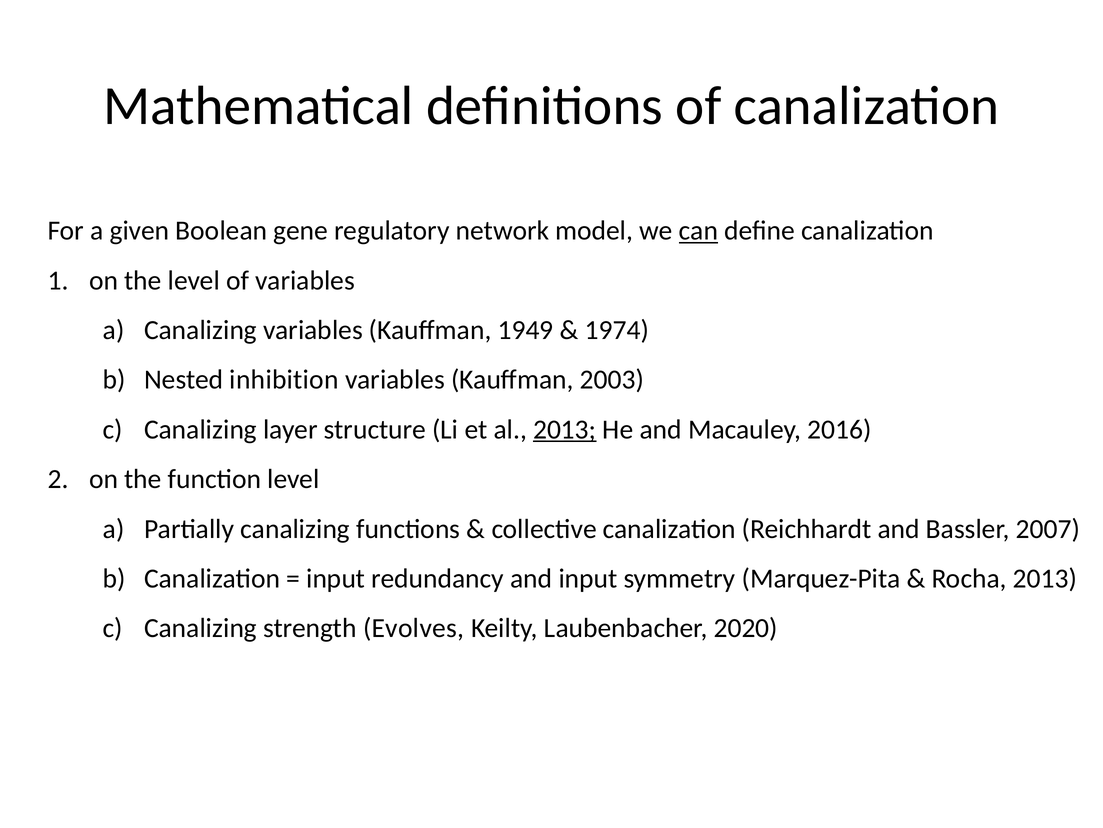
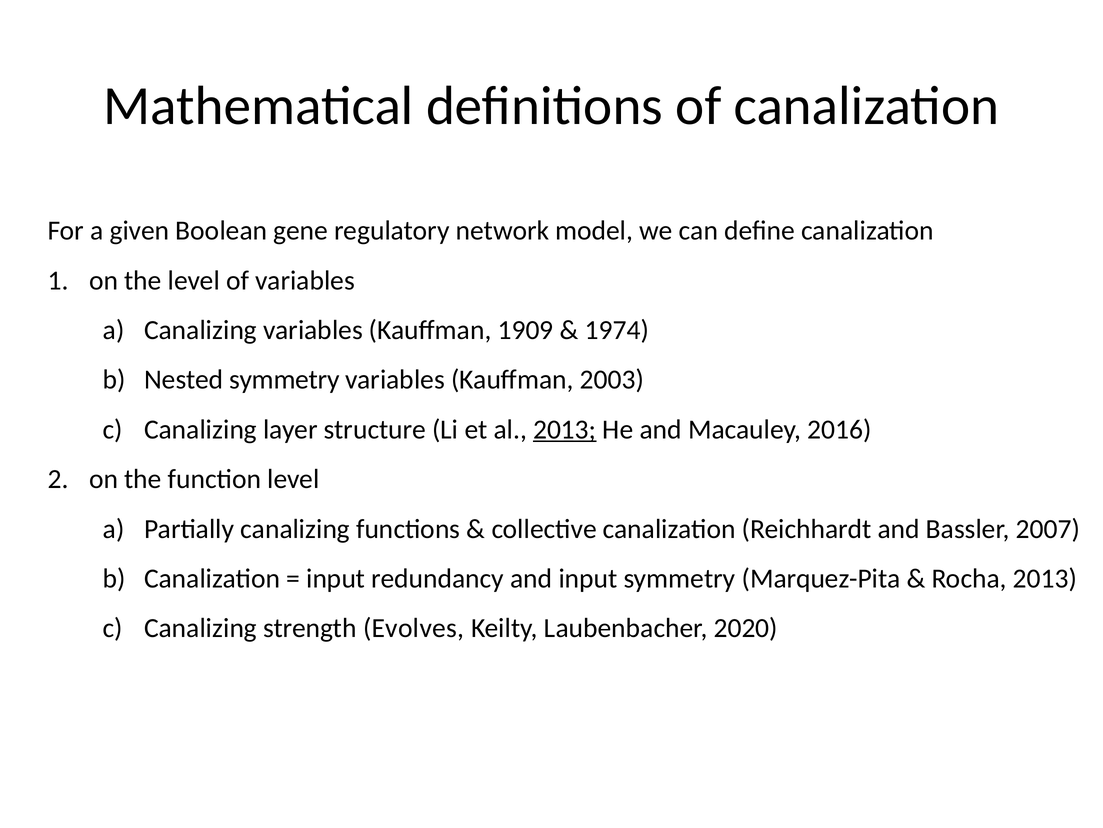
can underline: present -> none (698, 231)
1949: 1949 -> 1909 (526, 330)
Nested inhibition: inhibition -> symmetry (284, 380)
